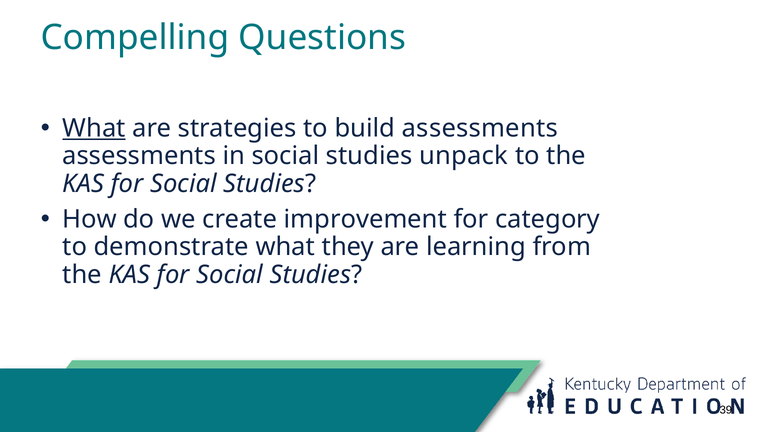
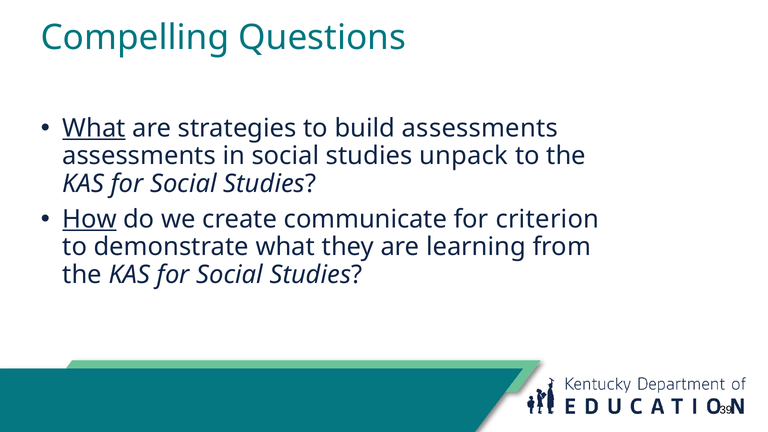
How underline: none -> present (90, 219)
improvement: improvement -> communicate (365, 219)
category: category -> criterion (547, 219)
